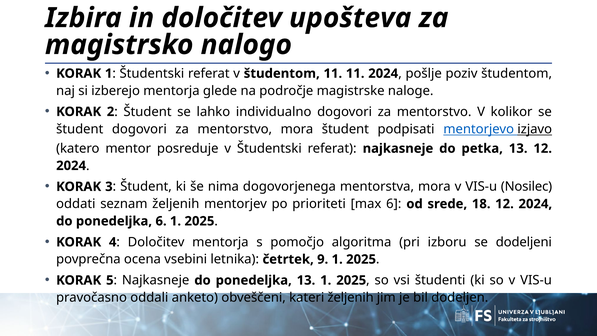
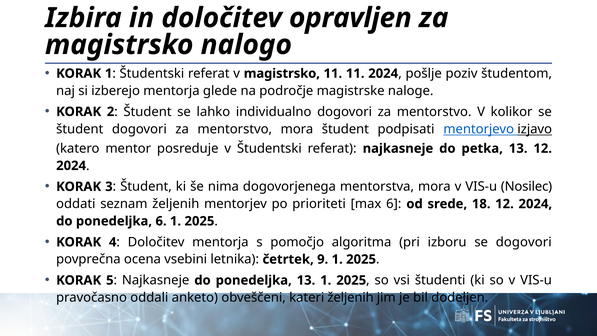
upošteva: upošteva -> opravljen (350, 18)
v študentom: študentom -> magistrsko (282, 73)
se dodeljeni: dodeljeni -> dogovori (524, 242)
